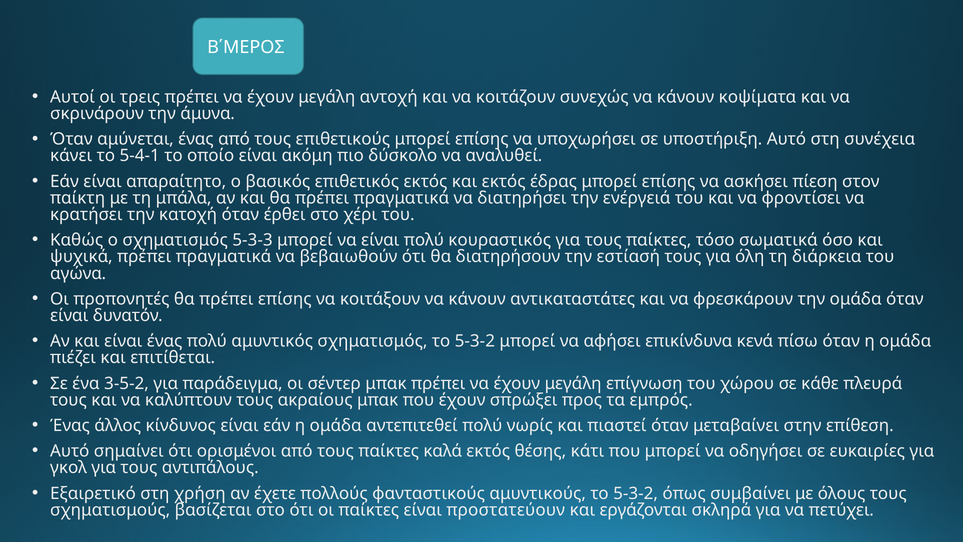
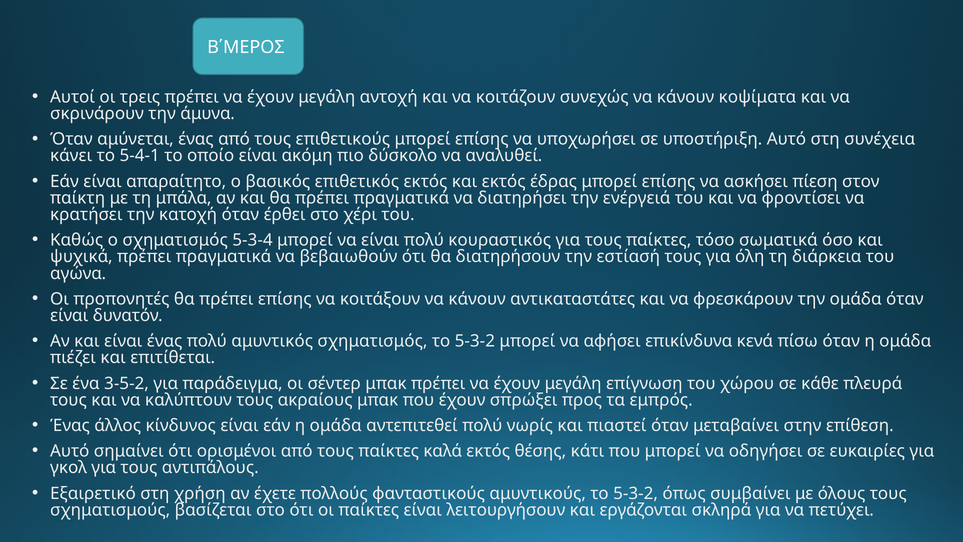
5-3-3: 5-3-3 -> 5-3-4 (252, 240)
προστατεύουν: προστατεύουν -> λειτουργήσουν (506, 510)
